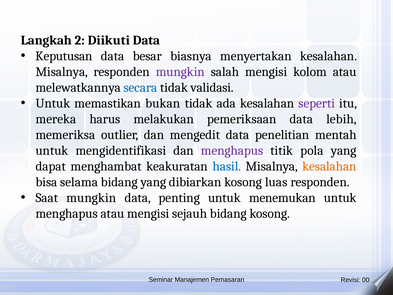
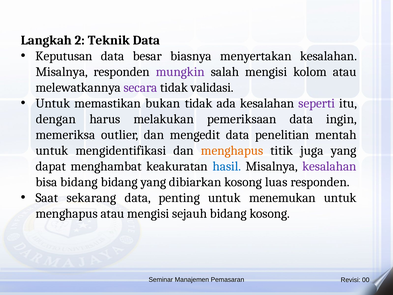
Diikuti: Diikuti -> Teknik (109, 40)
secara colour: blue -> purple (140, 87)
mereka: mereka -> dengan (56, 119)
lebih: lebih -> ingin (342, 119)
menghapus colour: purple -> orange (232, 150)
pola: pola -> juga (312, 150)
kesalahan colour: orange -> purple (329, 166)
bisa selama: selama -> bidang (79, 182)
Saat mungkin: mungkin -> sekarang (91, 198)
